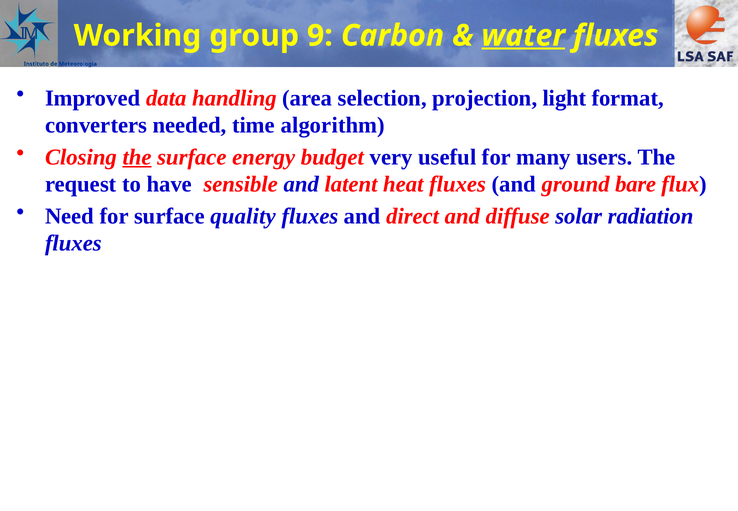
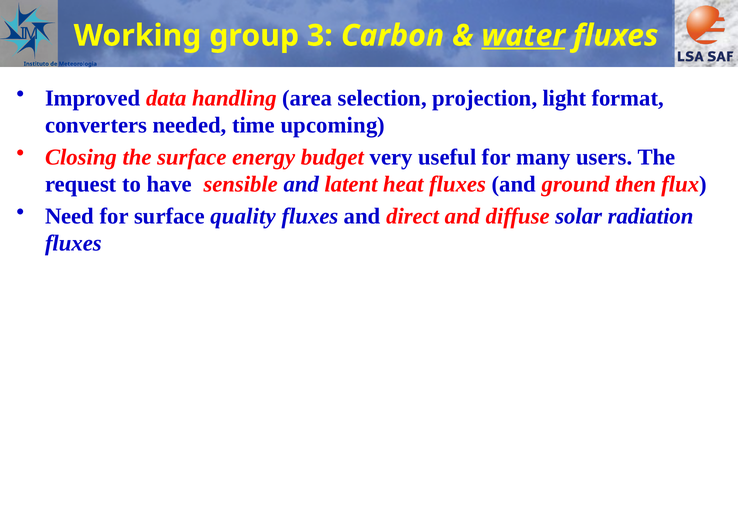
9: 9 -> 3 (320, 36)
algorithm: algorithm -> upcoming (333, 125)
the underline: present -> none (137, 157)
bare: bare -> then (636, 184)
